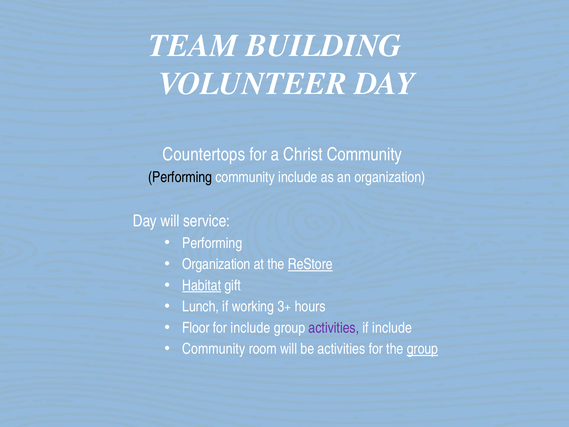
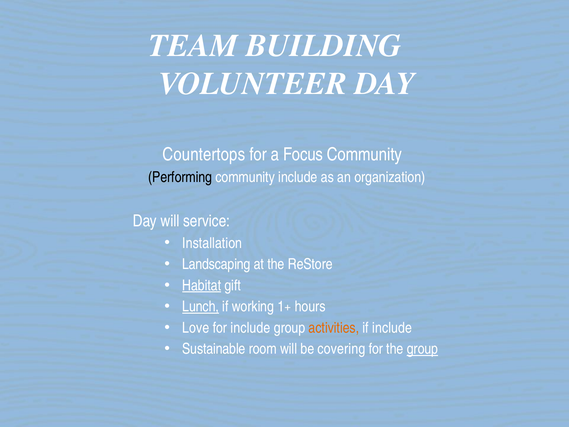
Christ: Christ -> Focus (303, 154)
Performing: Performing -> Installation (212, 243)
Organization: Organization -> Landscaping (216, 264)
ReStore underline: present -> none (310, 264)
Lunch underline: none -> present (201, 306)
3+: 3+ -> 1+ (284, 306)
Floor: Floor -> Love (196, 328)
activities colour: purple -> orange (334, 328)
Community: Community -> Sustainable (214, 349)
be activities: activities -> covering (341, 349)
